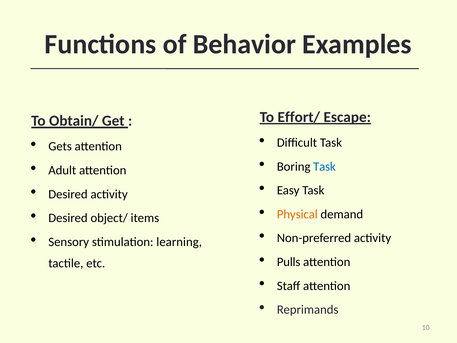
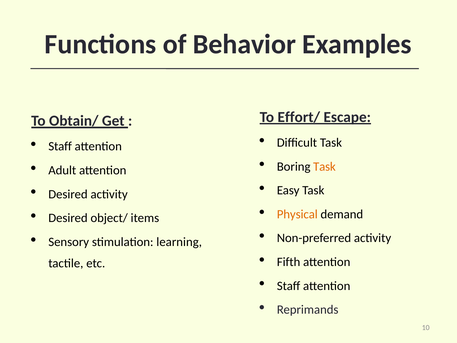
Gets: Gets -> Staff (60, 146)
Task colour: blue -> orange (324, 166)
Pulls: Pulls -> Fifth (289, 262)
